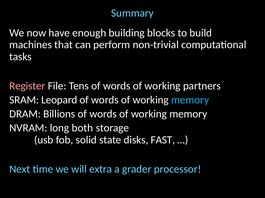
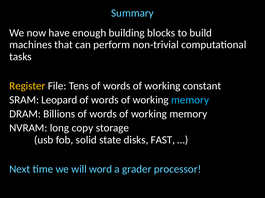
Register colour: pink -> yellow (27, 86)
partners: partners -> constant (202, 86)
both: both -> copy (82, 128)
extra: extra -> word (101, 170)
